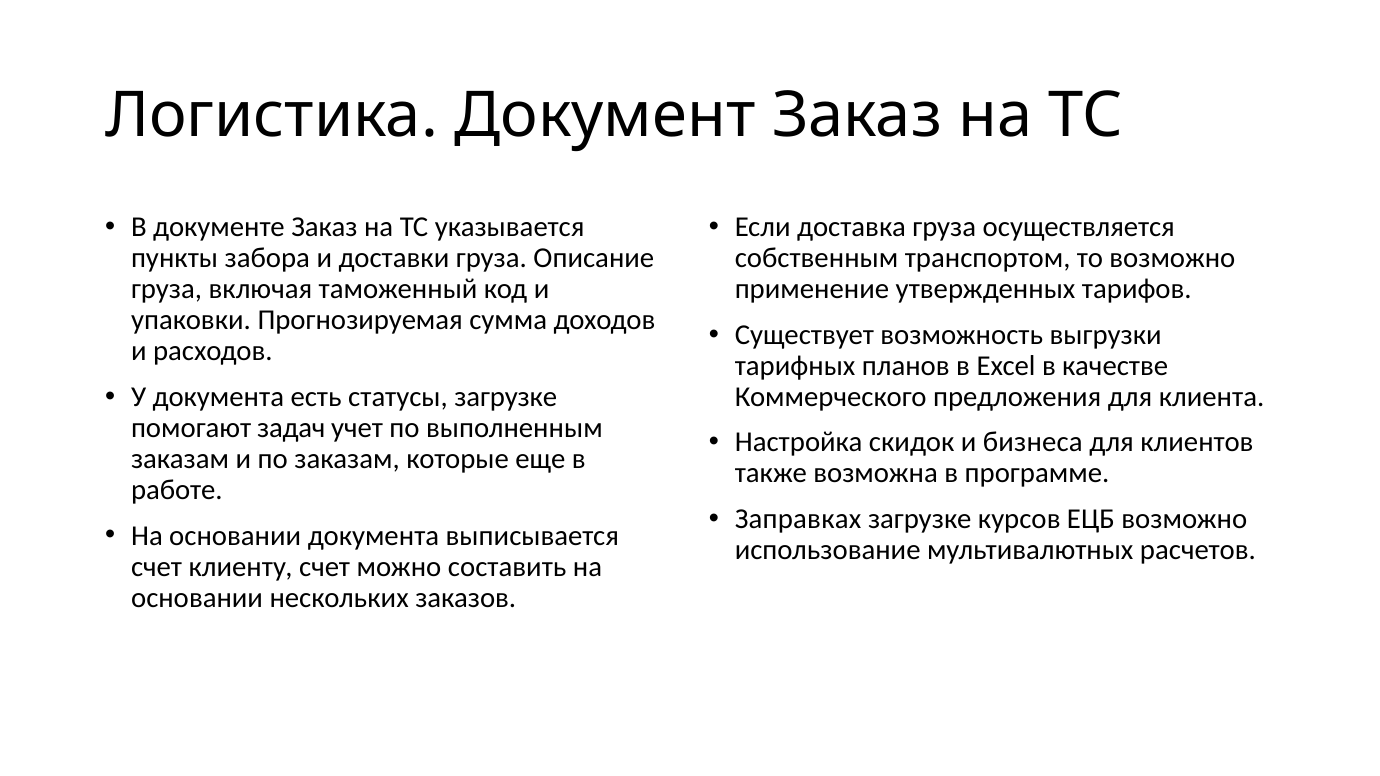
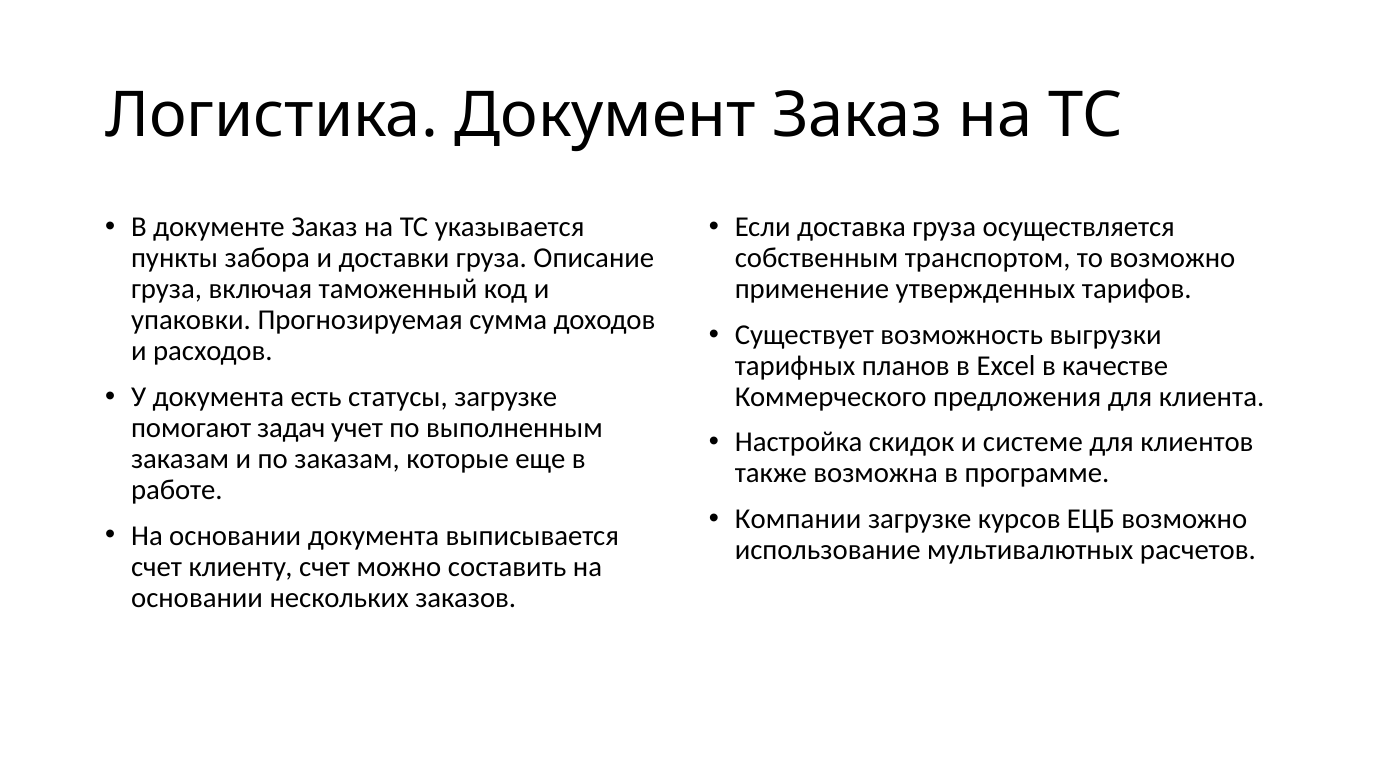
бизнеса: бизнеса -> системе (1033, 443)
Заправках: Заправках -> Компании (798, 519)
